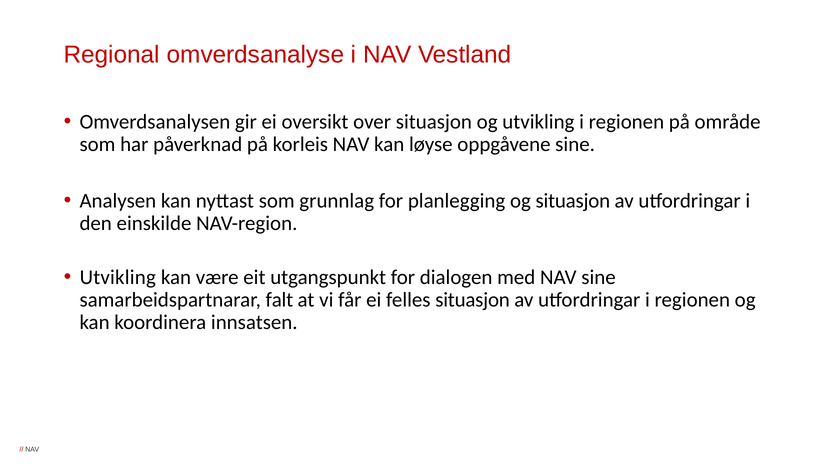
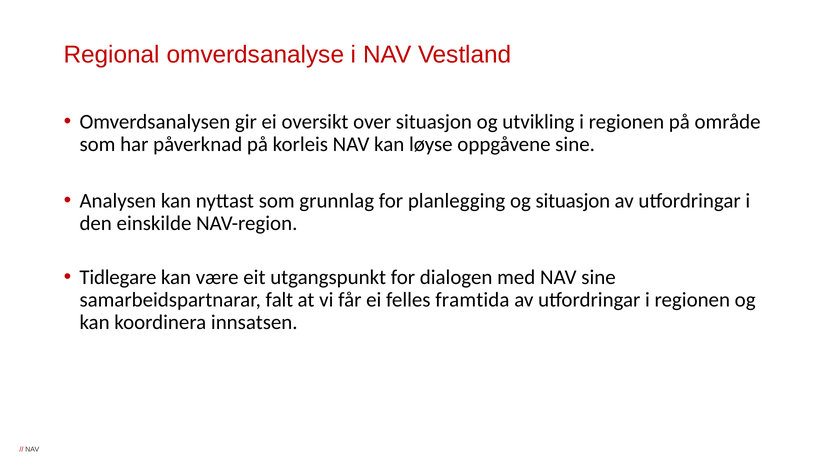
Utvikling: Utvikling -> Tidlegare (118, 277)
felles situasjon: situasjon -> framtida (472, 300)
